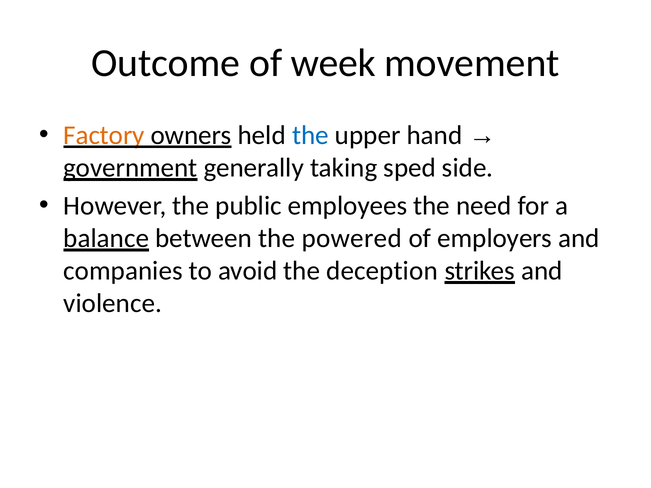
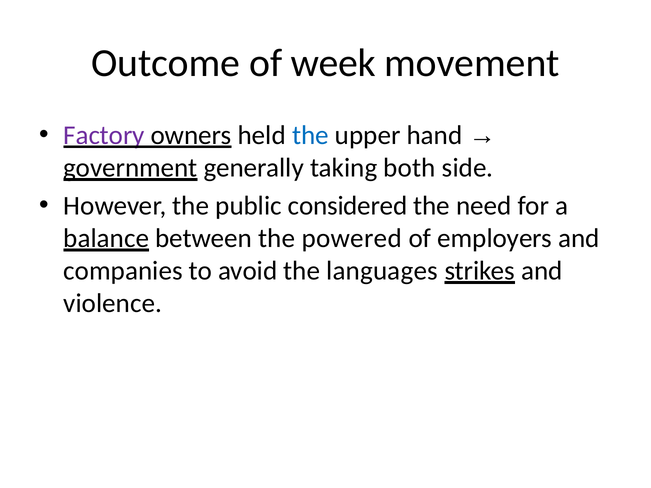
Factory colour: orange -> purple (104, 135)
sped: sped -> both (410, 168)
employees: employees -> considered (348, 206)
deception: deception -> languages (382, 271)
